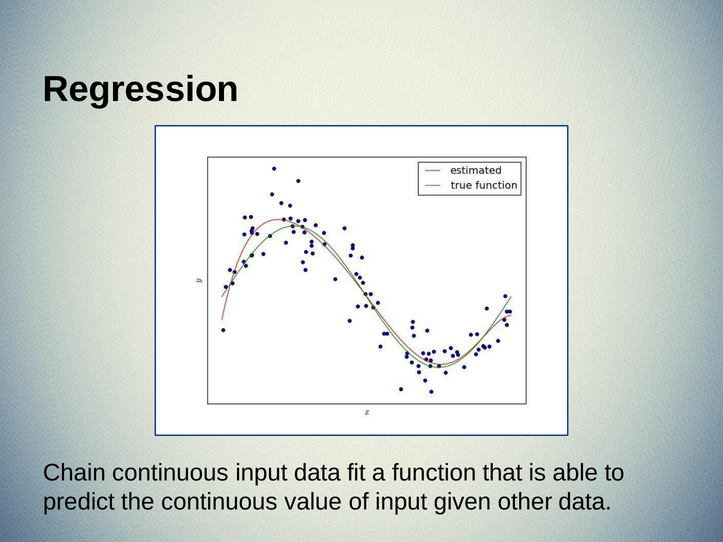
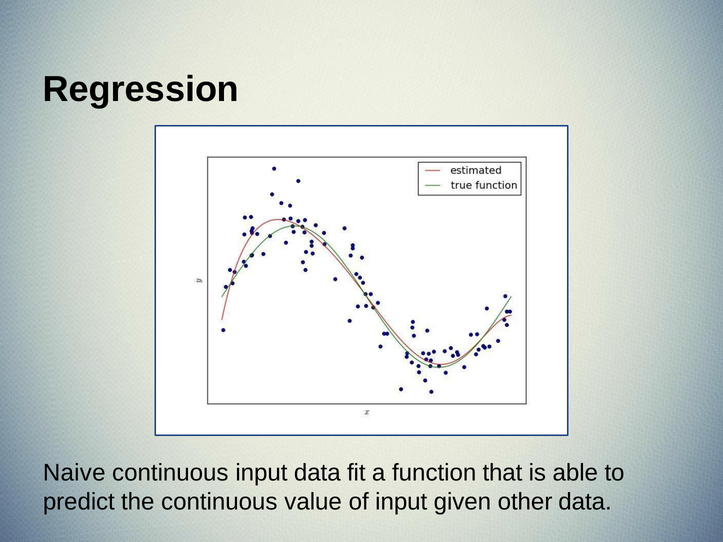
Chain: Chain -> Naive (74, 473)
